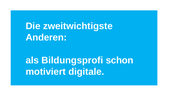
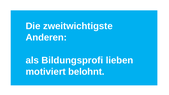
schon: schon -> lieben (120, 60)
digitale: digitale -> belohnt (86, 72)
